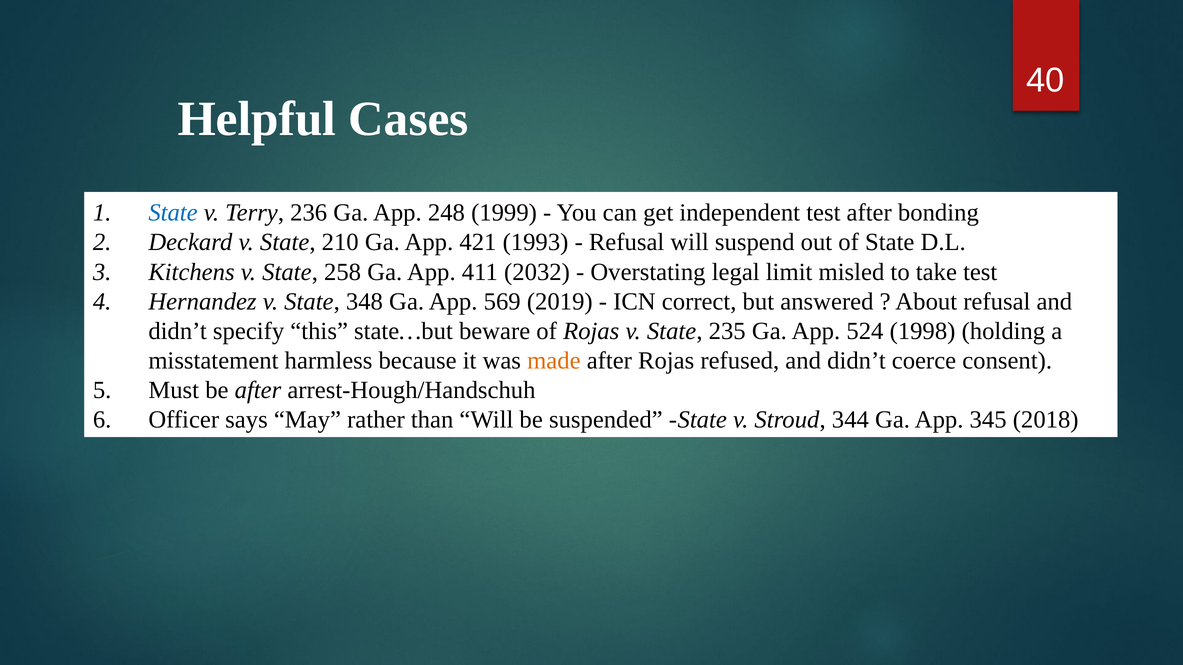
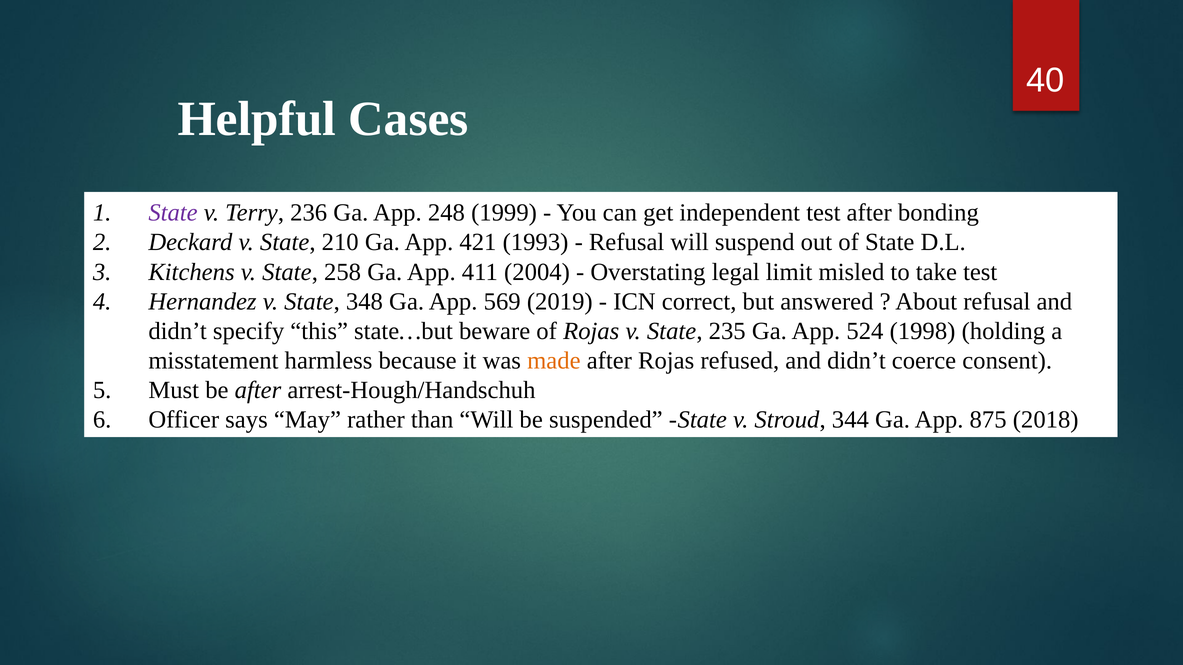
State colour: blue -> purple (173, 213)
2032: 2032 -> 2004 (537, 272)
345: 345 -> 875 (988, 420)
